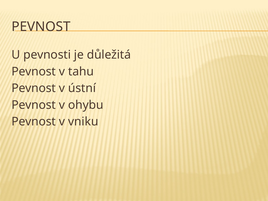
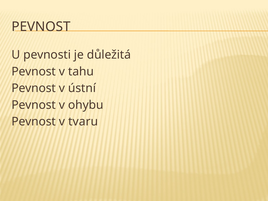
vniku: vniku -> tvaru (83, 122)
